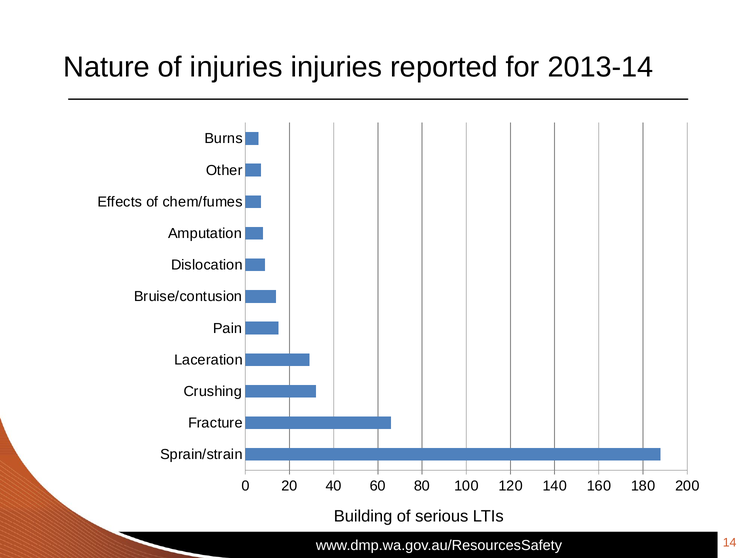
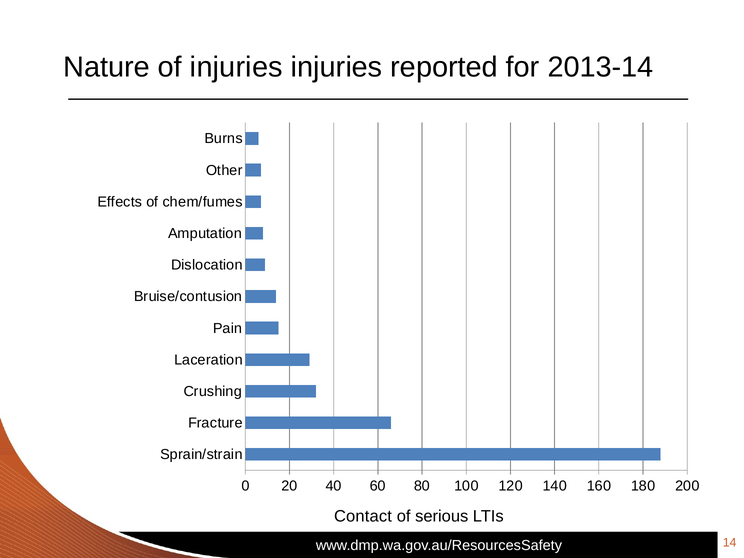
Building: Building -> Contact (363, 516)
